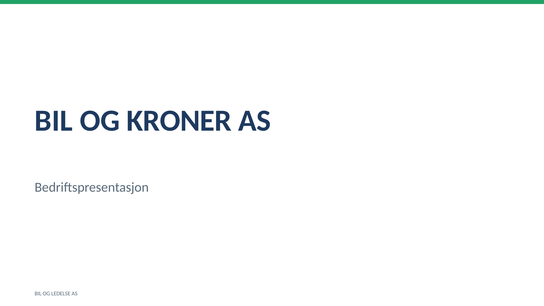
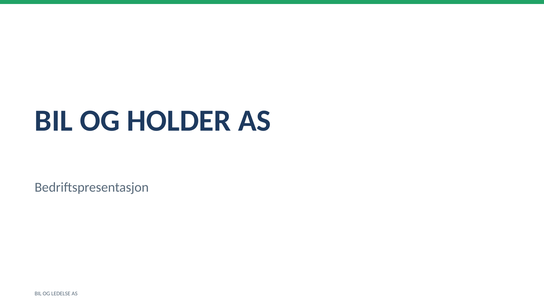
KRONER: KRONER -> HOLDER (179, 121)
